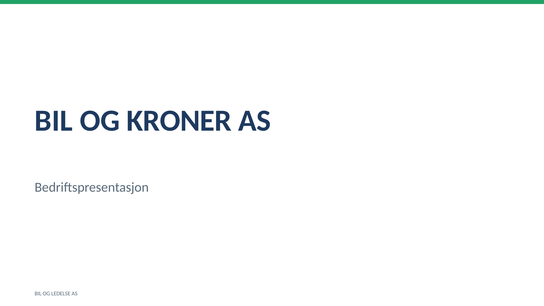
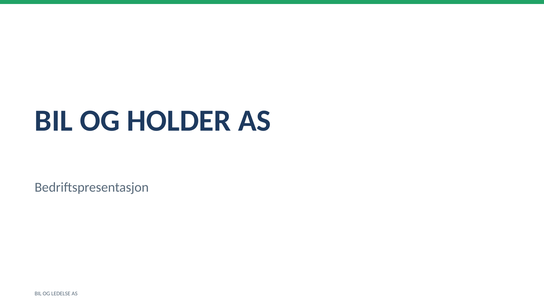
KRONER: KRONER -> HOLDER (179, 121)
